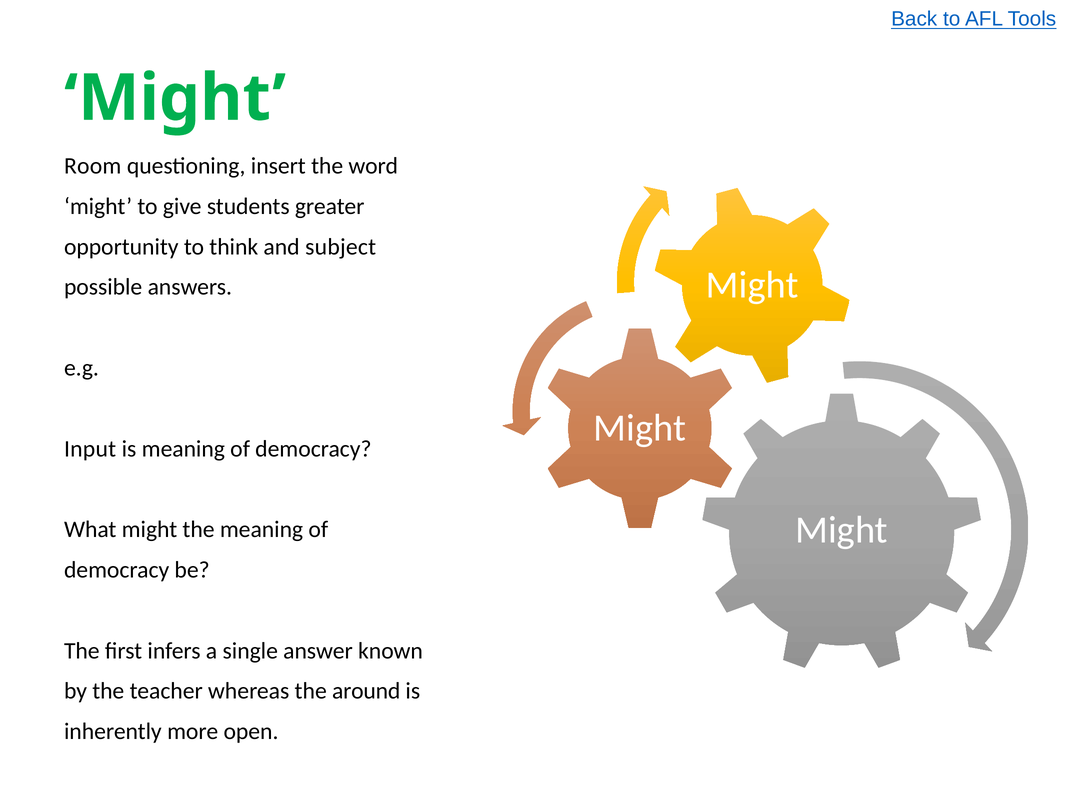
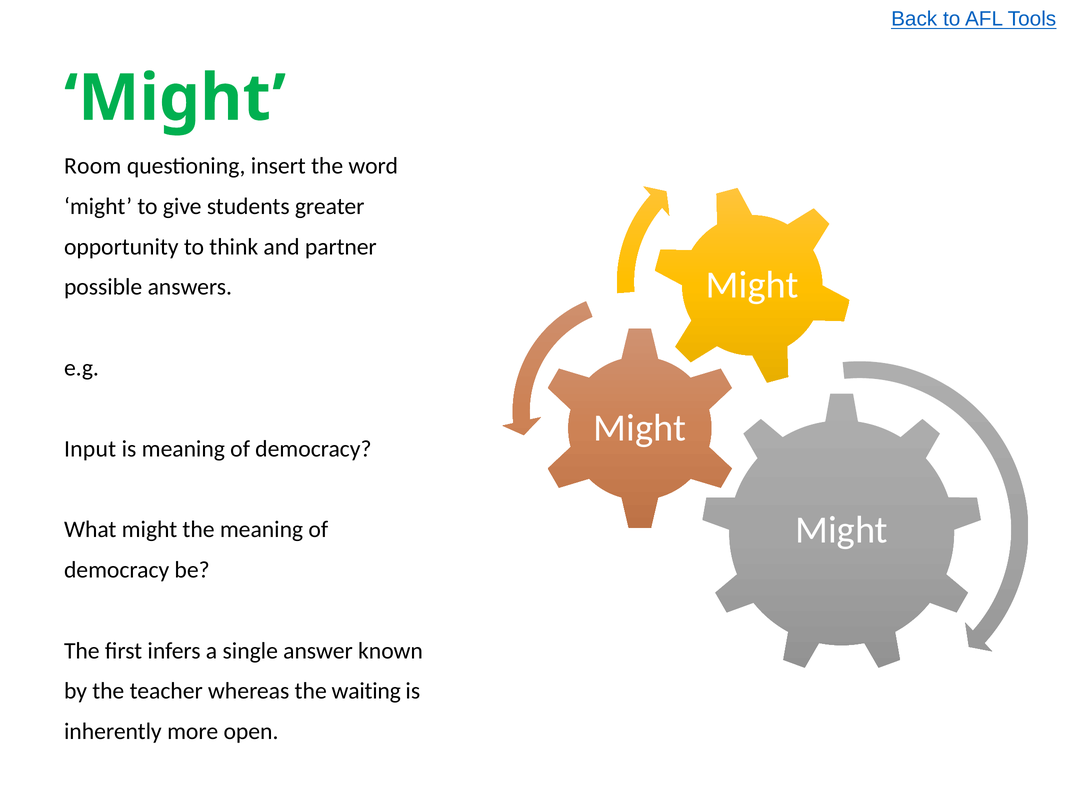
subject: subject -> partner (341, 247)
around: around -> waiting (366, 691)
